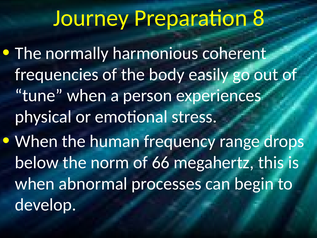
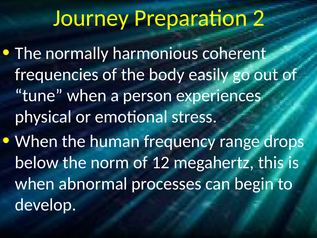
8: 8 -> 2 (259, 18)
66: 66 -> 12 (161, 162)
